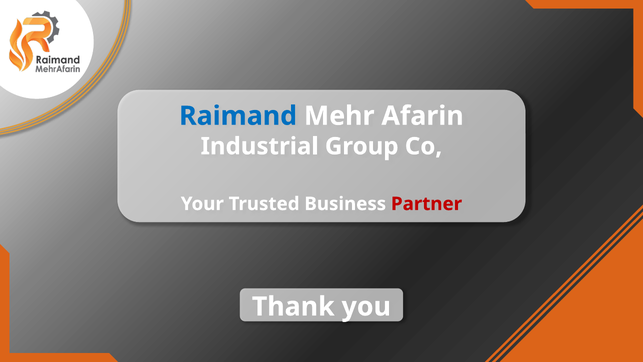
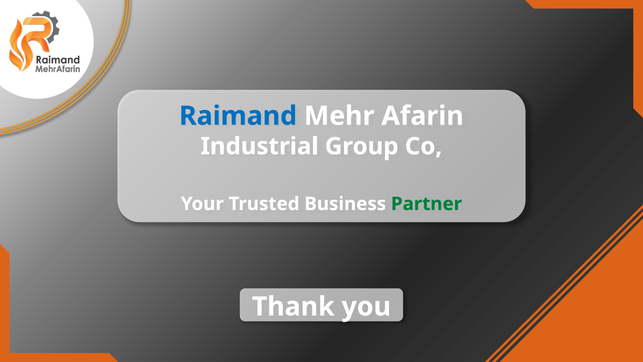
Partner colour: red -> green (427, 204)
